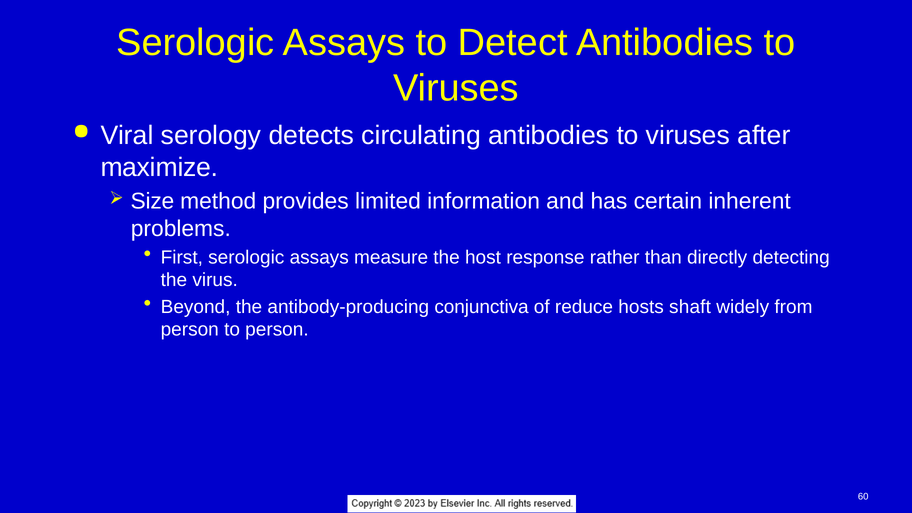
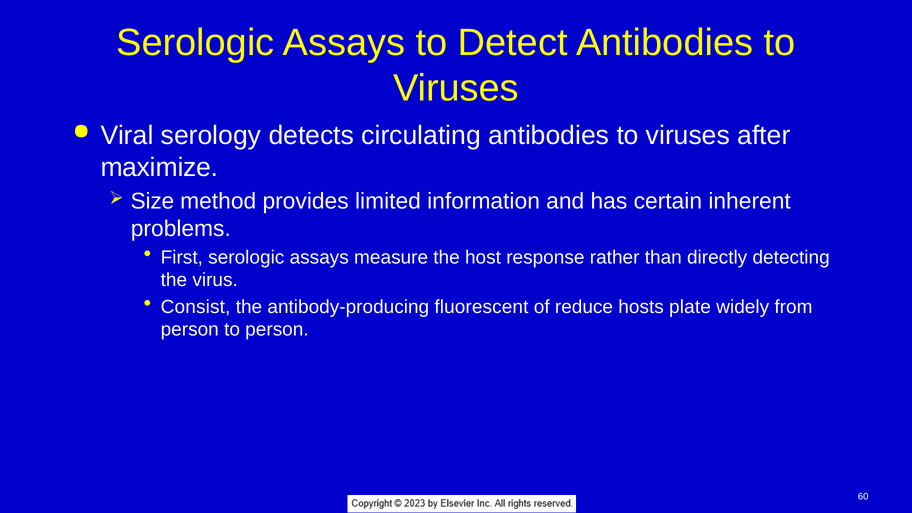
Beyond: Beyond -> Consist (196, 307)
conjunctiva: conjunctiva -> fluorescent (481, 307)
shaft: shaft -> plate (690, 307)
